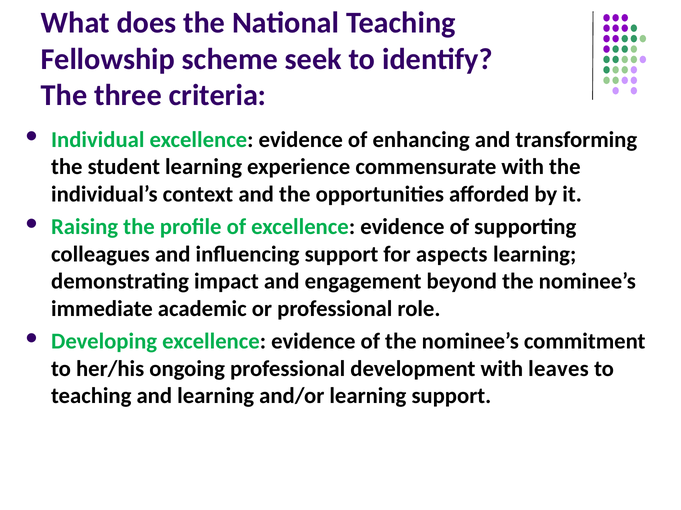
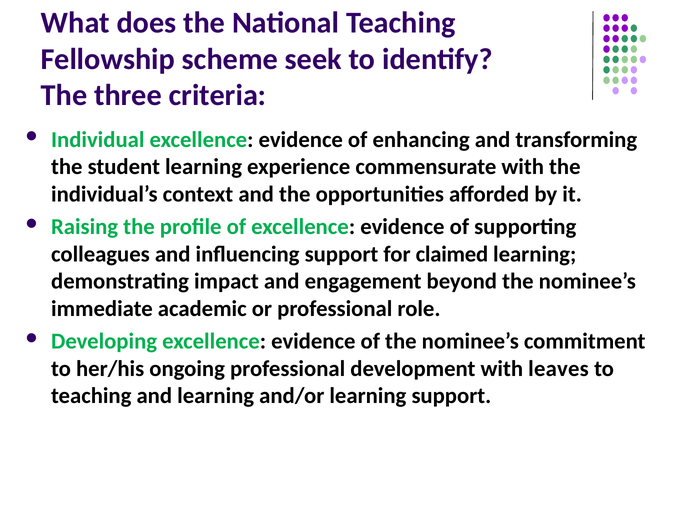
aspects: aspects -> claimed (452, 255)
